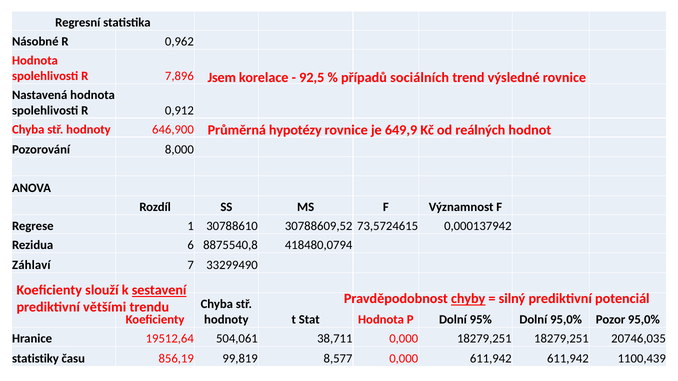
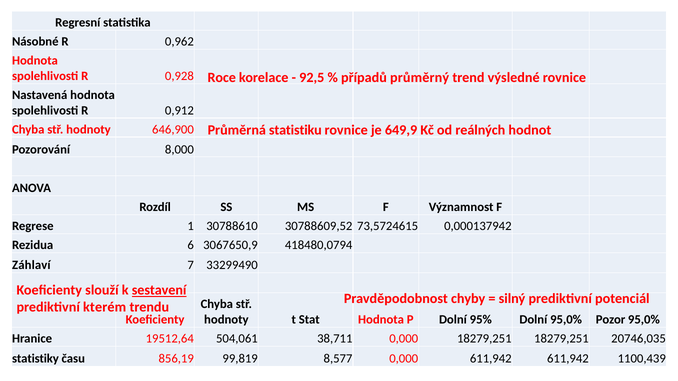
7,896: 7,896 -> 0,928 (179, 76)
Jsem: Jsem -> Roce (222, 78)
sociálních: sociálních -> průměrný (420, 78)
hypotézy: hypotézy -> statistiku (295, 130)
8875540,8: 8875540,8 -> 3067650,9 (230, 246)
chyby underline: present -> none (468, 299)
většími: většími -> kterém (105, 307)
